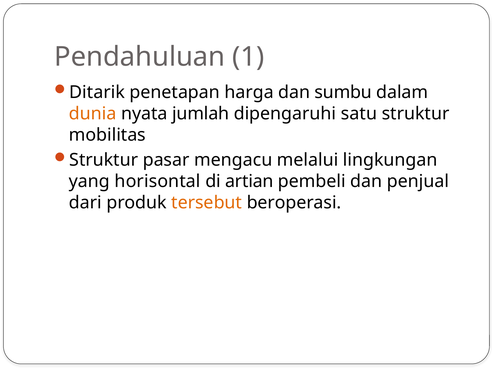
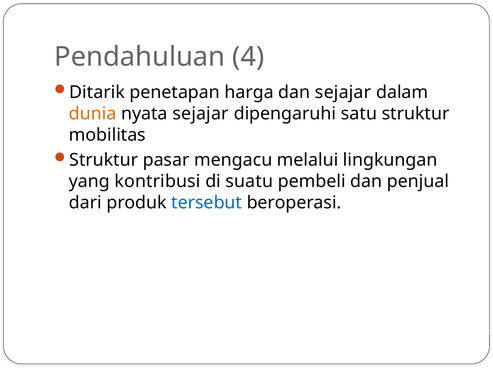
1: 1 -> 4 (248, 57)
dan sumbu: sumbu -> sejajar (343, 92)
nyata jumlah: jumlah -> sejajar (201, 114)
horisontal: horisontal -> kontribusi (158, 182)
artian: artian -> suatu (249, 182)
tersebut colour: orange -> blue (207, 203)
